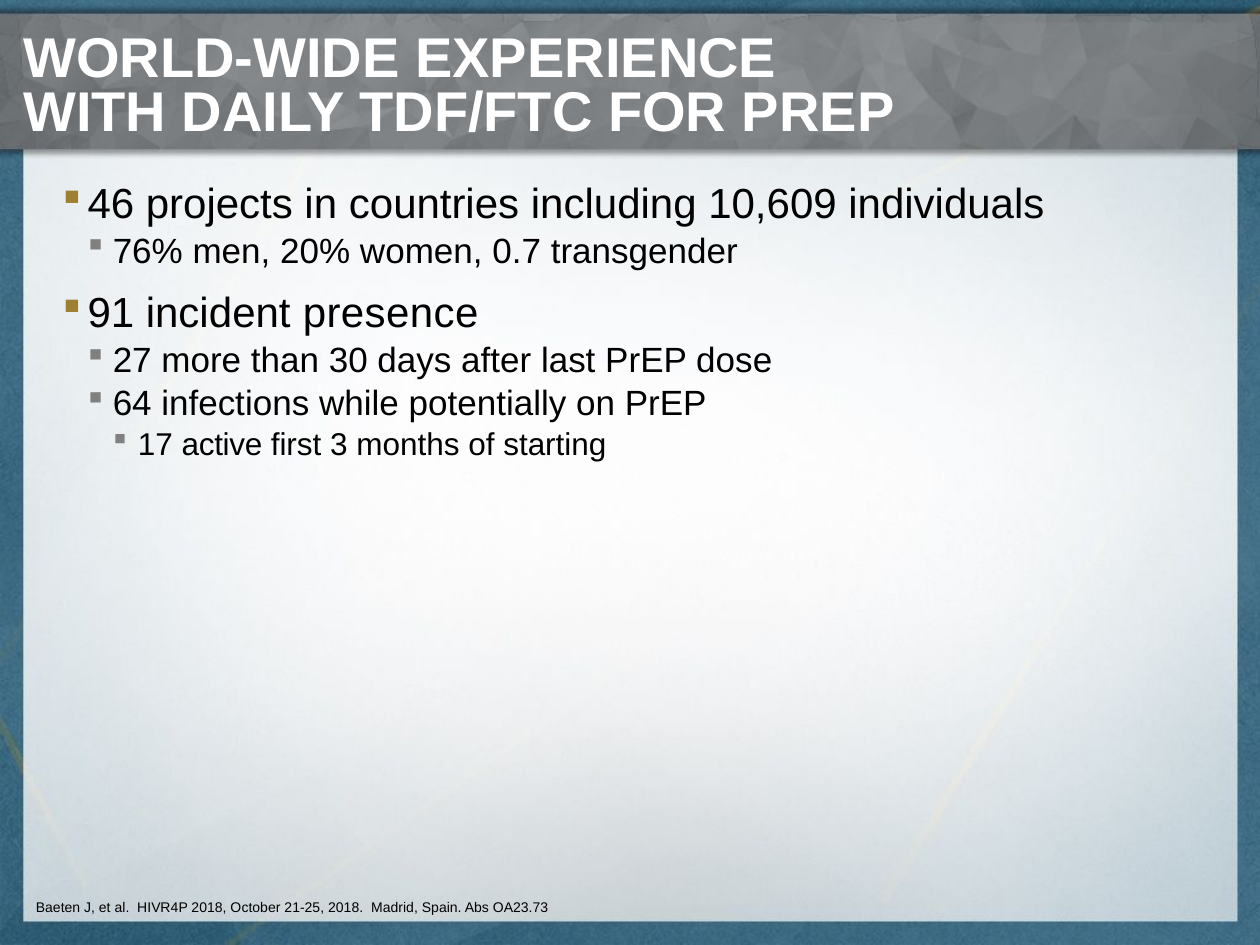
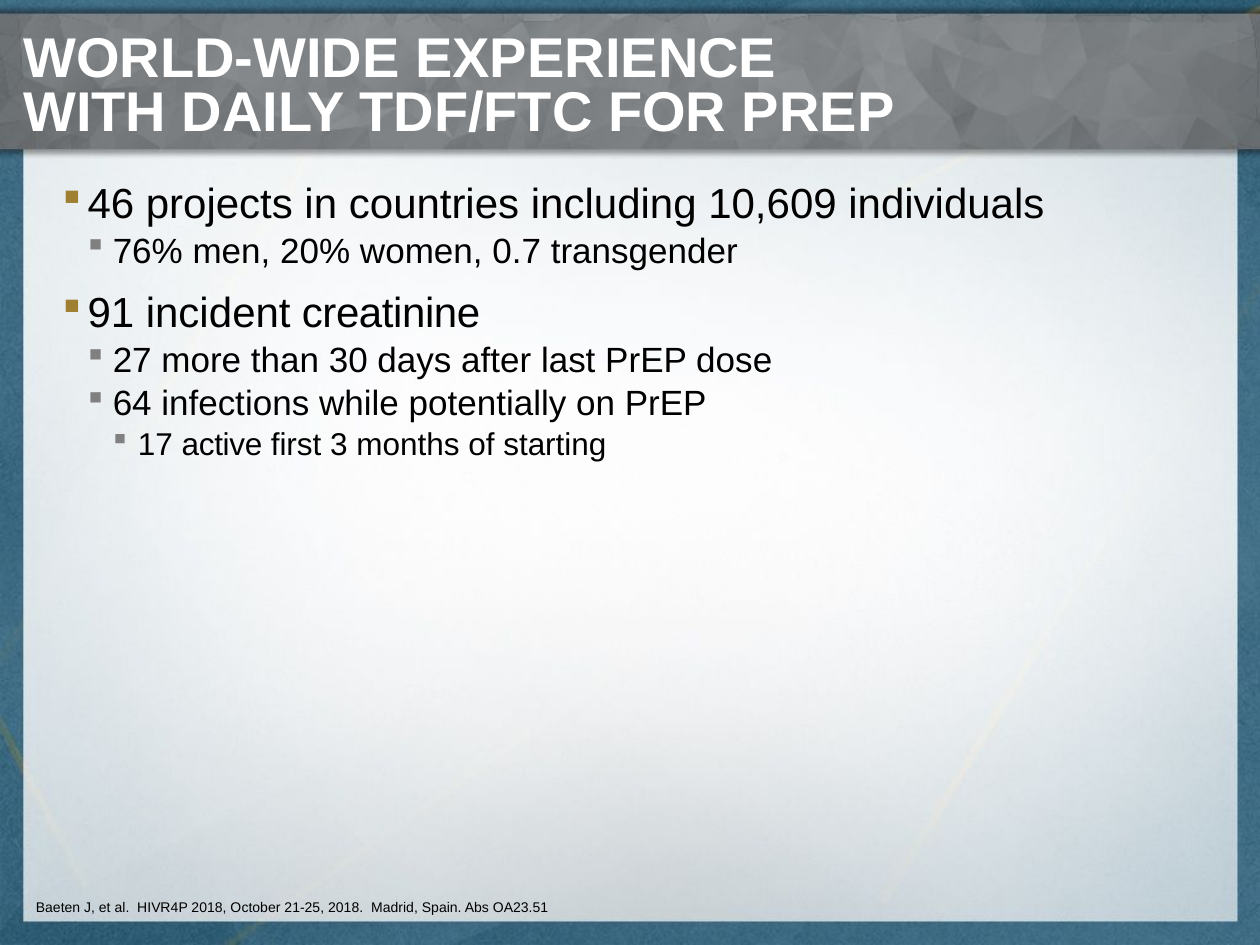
presence: presence -> creatinine (391, 314)
OA23.73: OA23.73 -> OA23.51 (521, 907)
